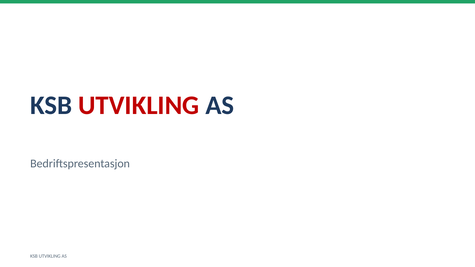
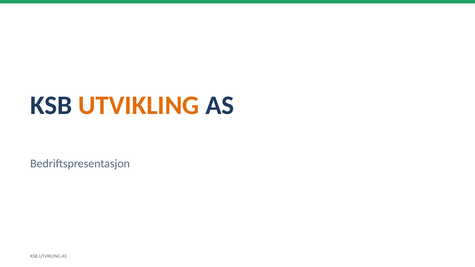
UTVIKLING colour: red -> orange (139, 105)
